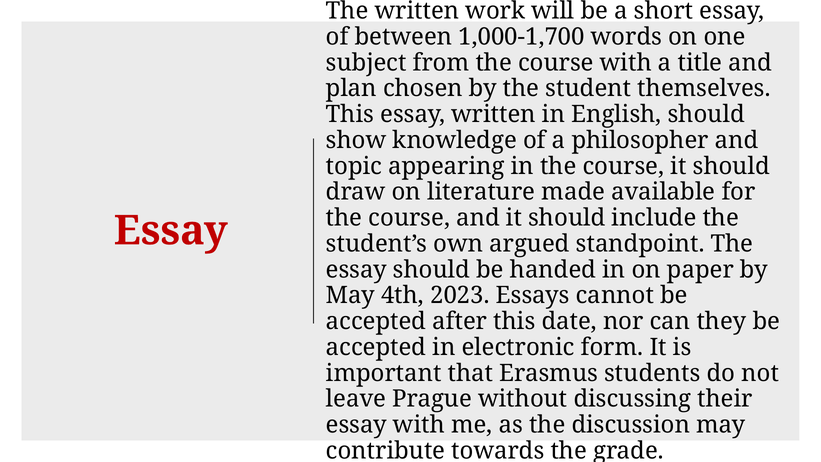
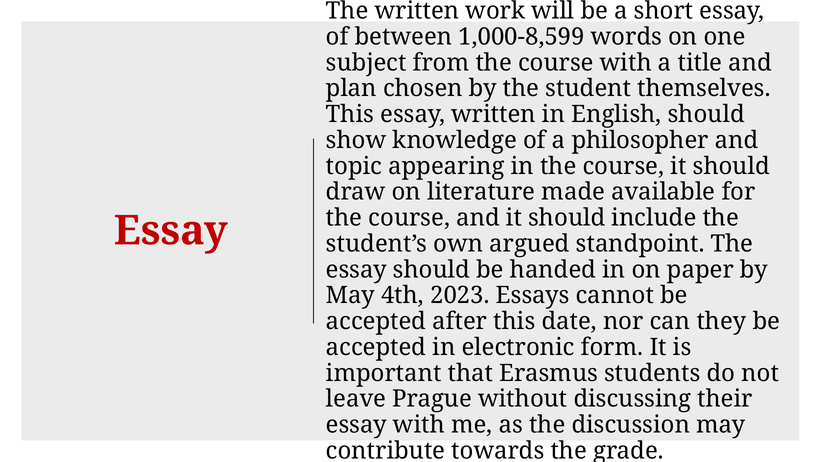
1,000-1,700: 1,000-1,700 -> 1,000-8,599 (522, 37)
